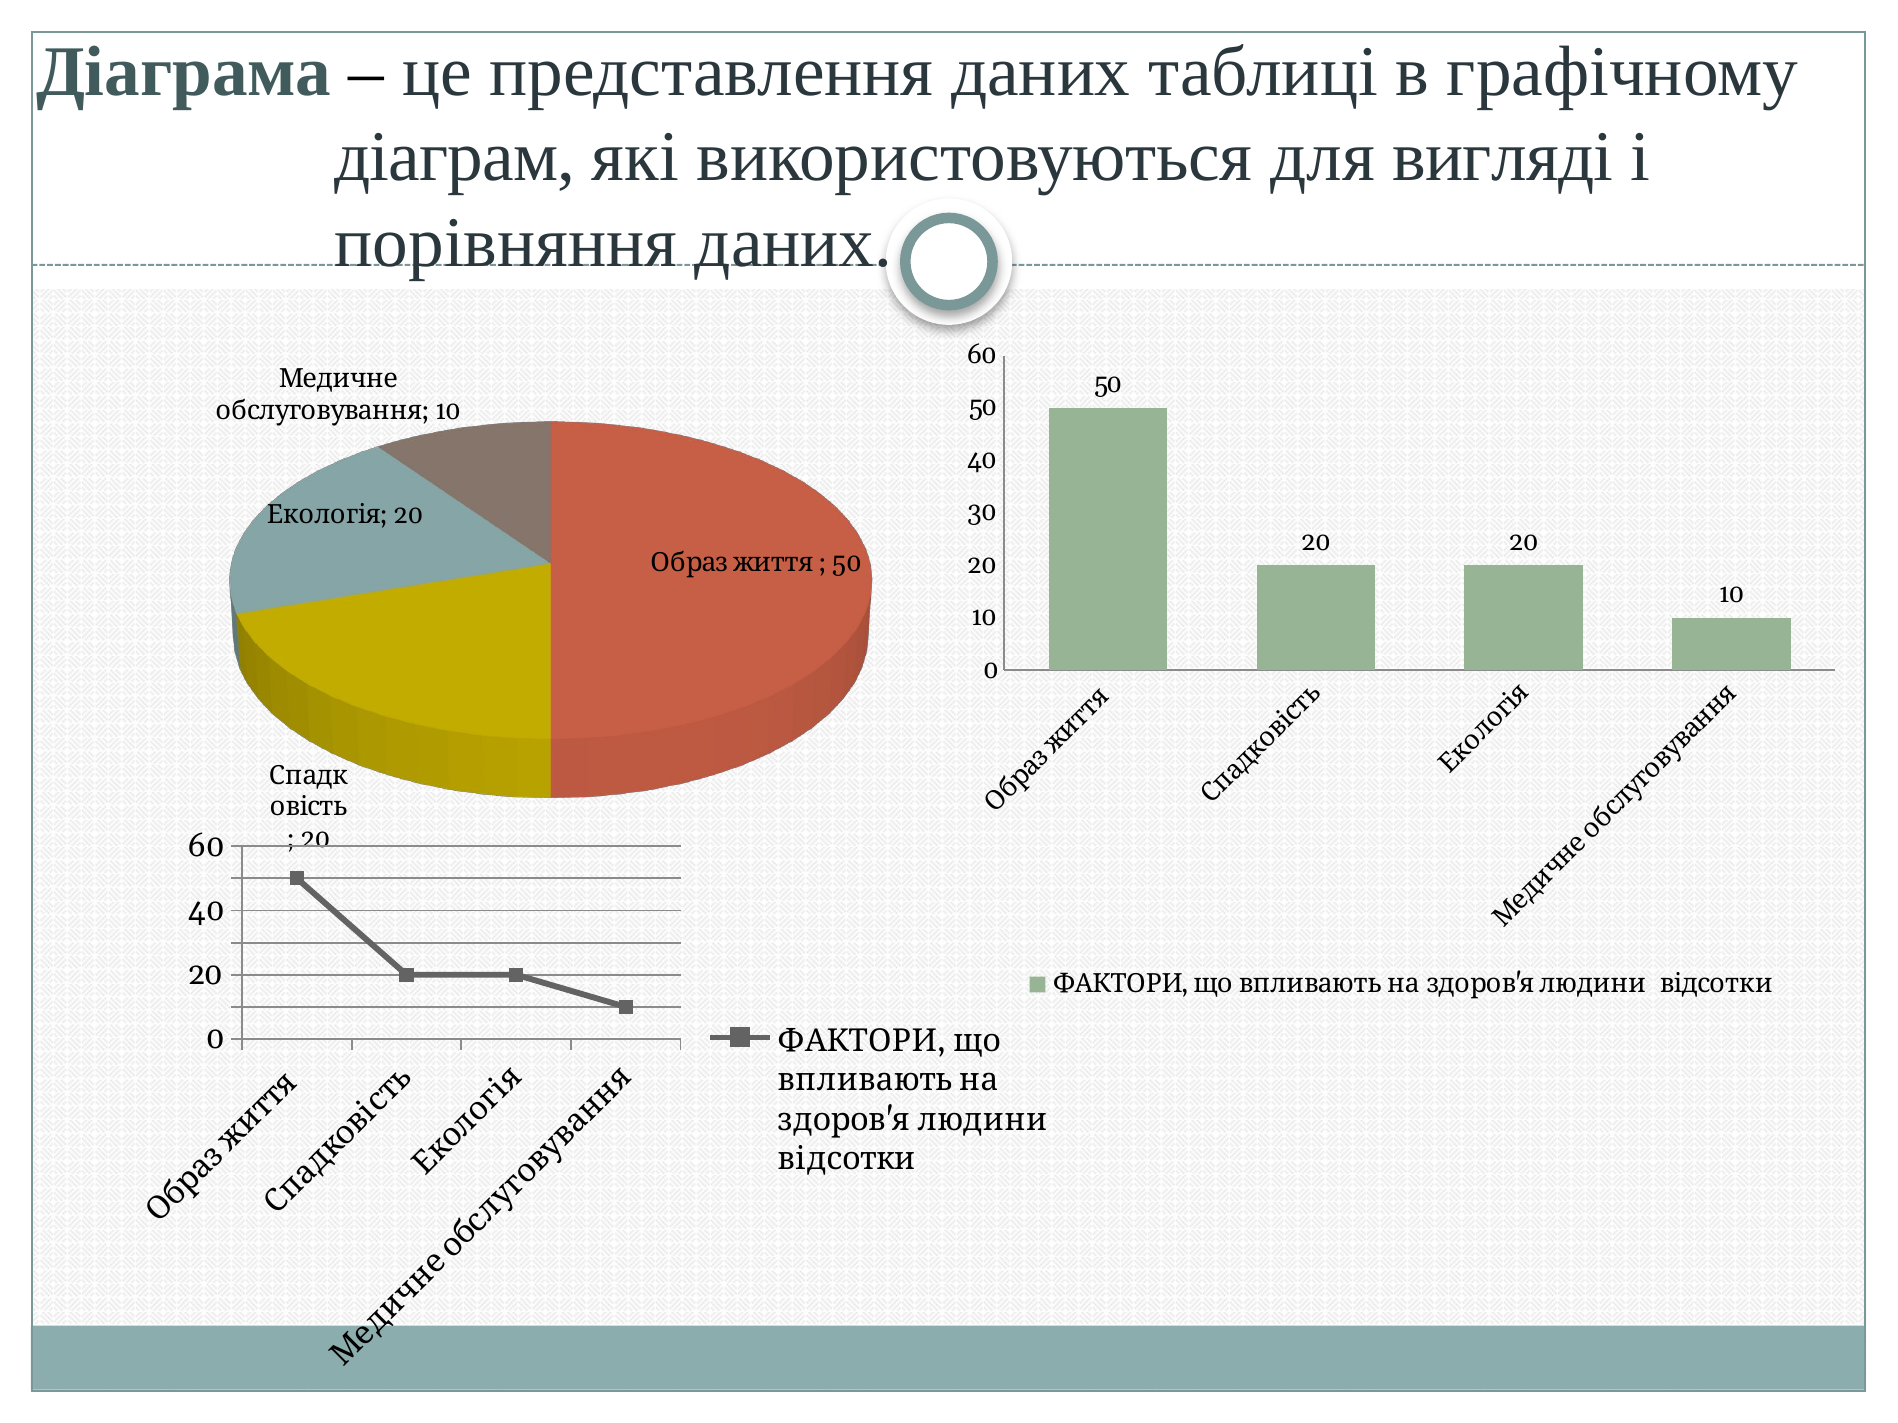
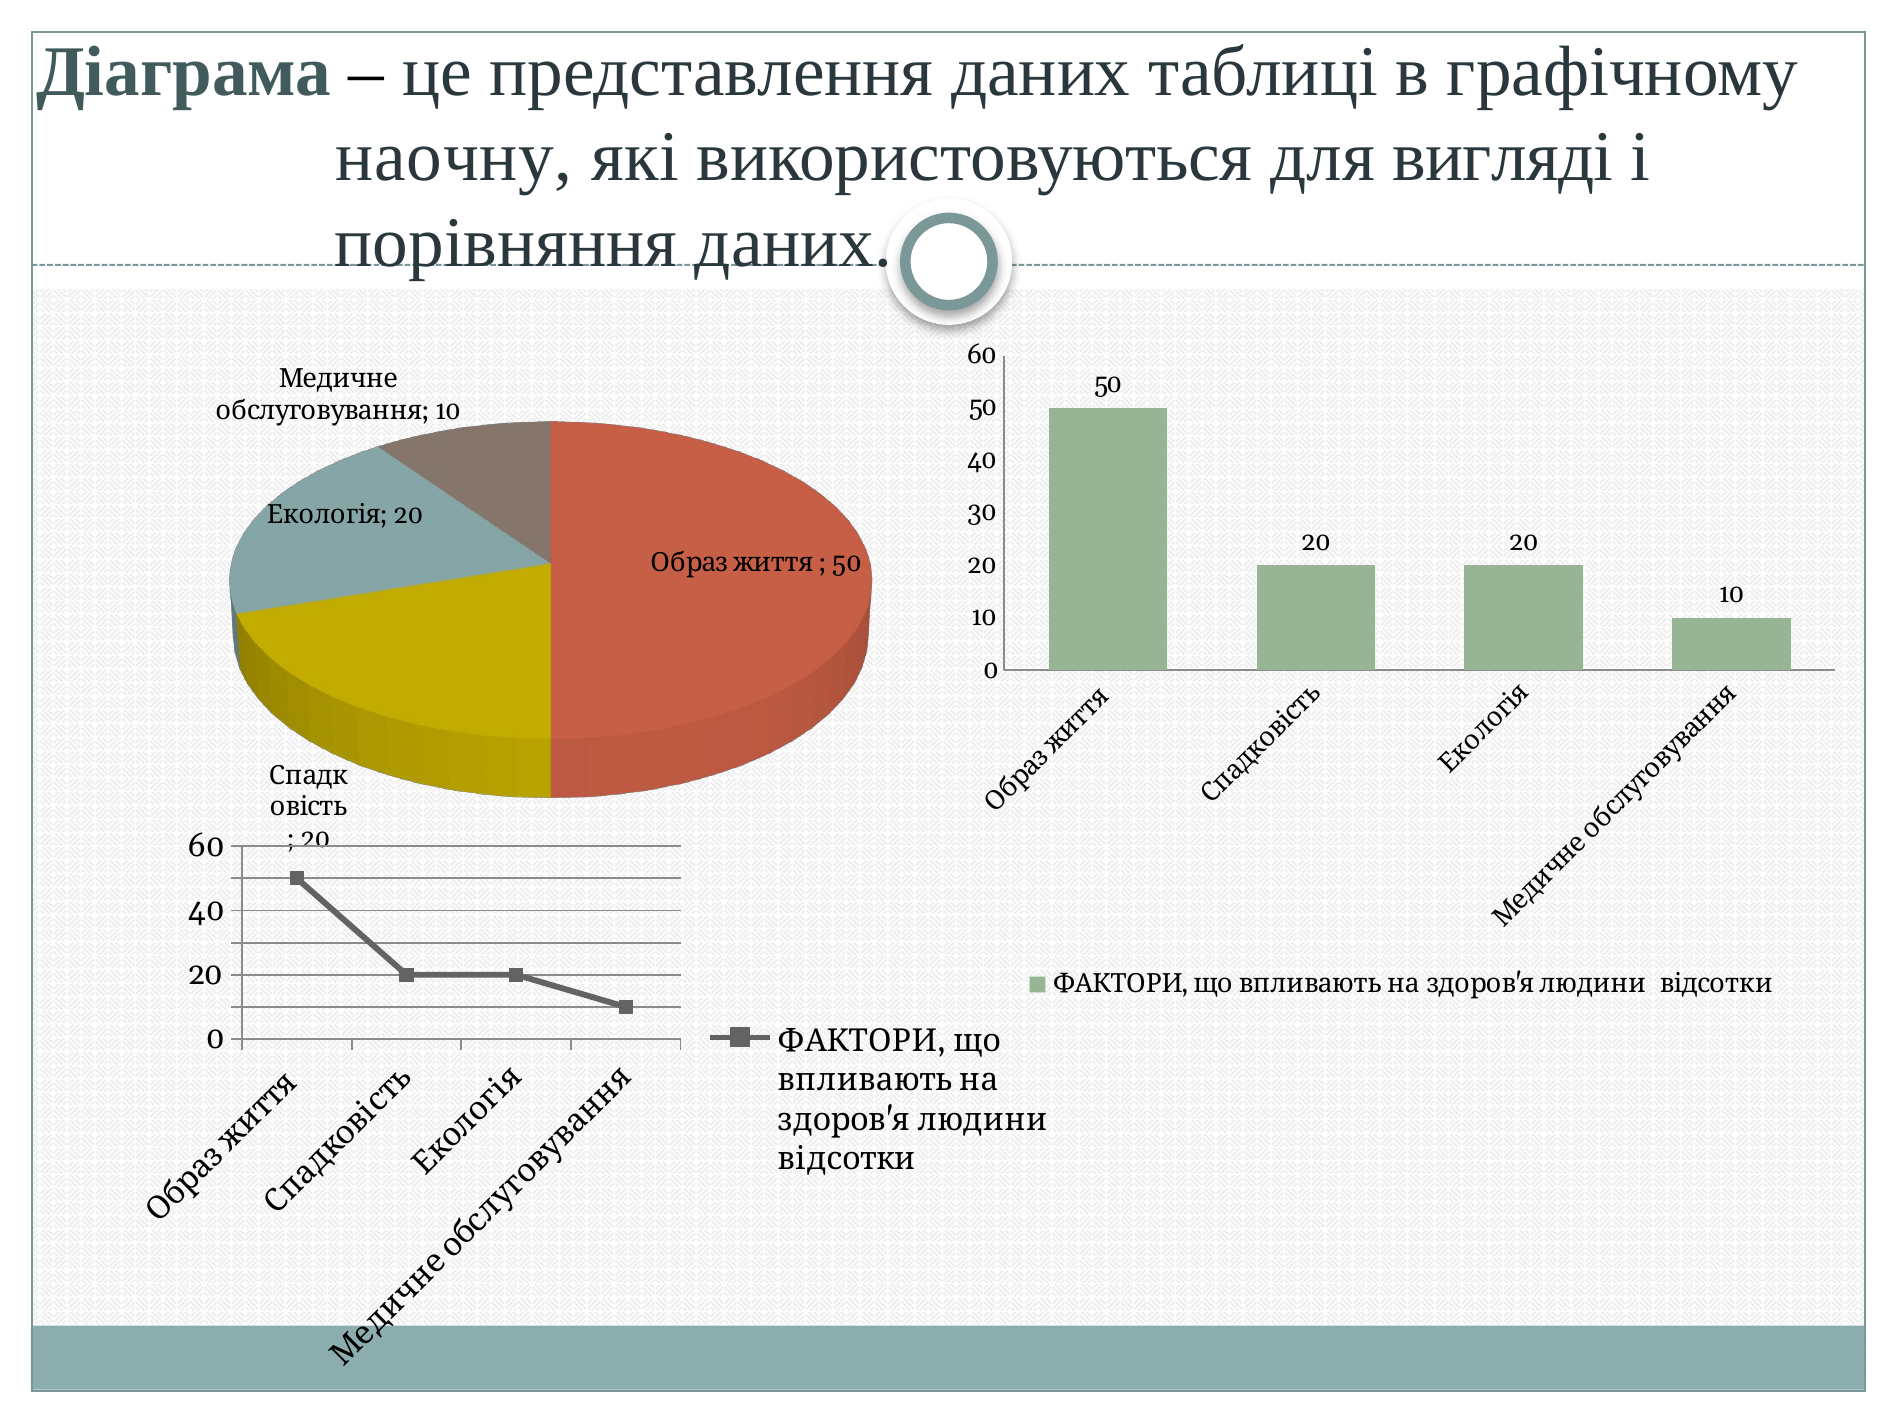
діаграм: діаграм -> наочну (454, 157)
